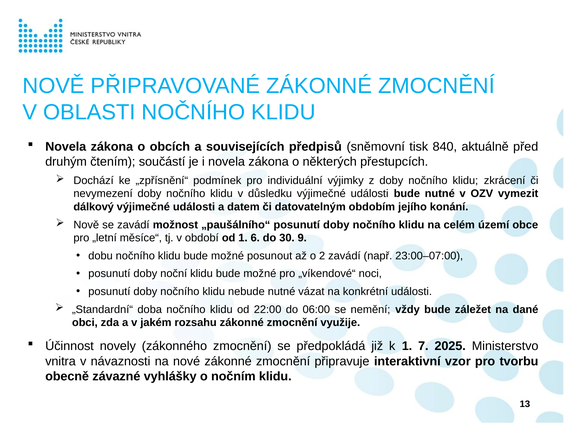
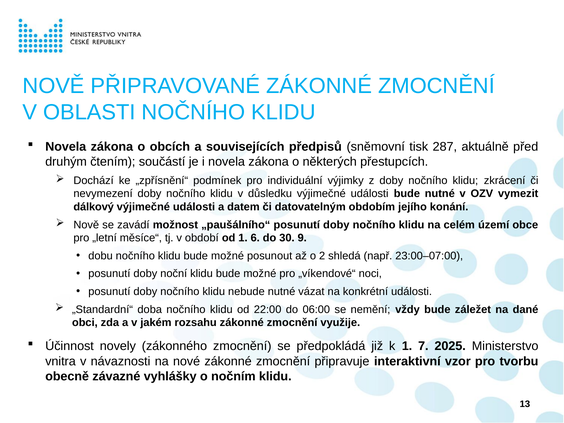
840: 840 -> 287 (445, 147)
2 zavádí: zavádí -> shledá (344, 256)
